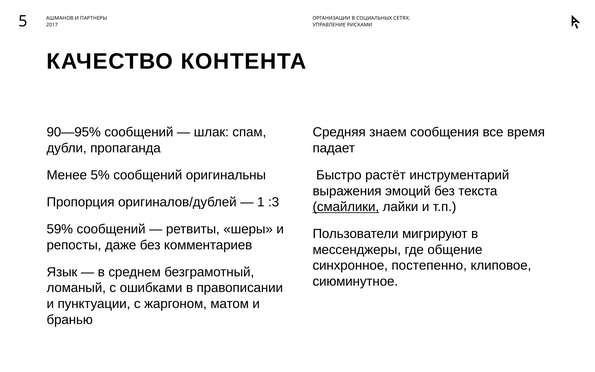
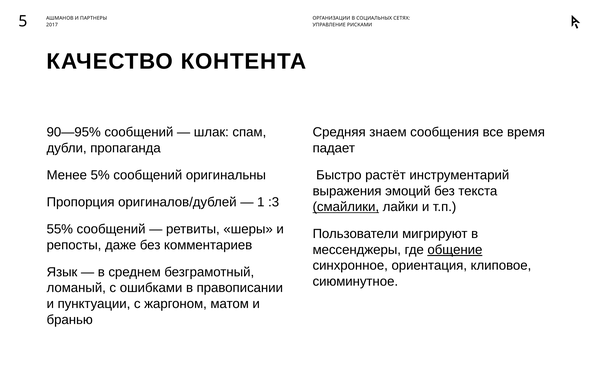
59%: 59% -> 55% (60, 229)
общение underline: none -> present (455, 250)
постепенно: постепенно -> ориентация (429, 266)
